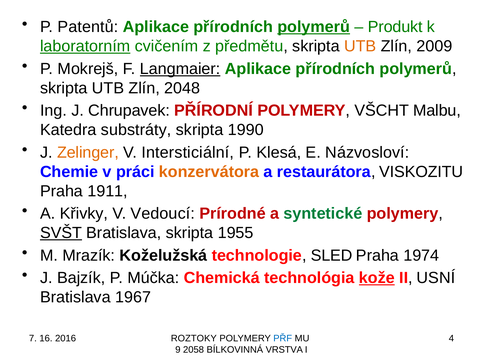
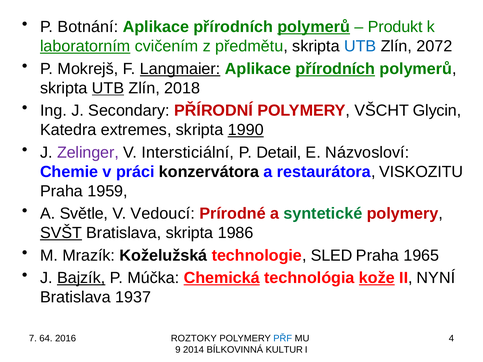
Patentů: Patentů -> Botnání (88, 27)
UTB colour: orange -> blue (360, 46)
2009: 2009 -> 2072 (434, 46)
přírodních underline: none -> present (335, 69)
UTB underline: none -> present (108, 88)
2048: 2048 -> 2018 (182, 88)
Chrupavek: Chrupavek -> Secondary (129, 111)
Malbu: Malbu -> Glycin (437, 111)
substráty: substráty -> extremes (136, 130)
1990 underline: none -> present (246, 130)
Zelinger colour: orange -> purple (88, 153)
Klesá: Klesá -> Detail (279, 153)
konzervátora colour: orange -> black (209, 172)
1911: 1911 -> 1959 (108, 191)
Křivky: Křivky -> Světle (84, 214)
1955: 1955 -> 1986 (236, 233)
1974: 1974 -> 1965 (421, 256)
Bajzík underline: none -> present (81, 278)
Chemická underline: none -> present (222, 278)
USNÍ: USNÍ -> NYNÍ (436, 278)
1967: 1967 -> 1937 (133, 297)
16: 16 -> 64 (46, 339)
2058: 2058 -> 2014 (194, 350)
VRSTVA: VRSTVA -> KULTUR (284, 350)
